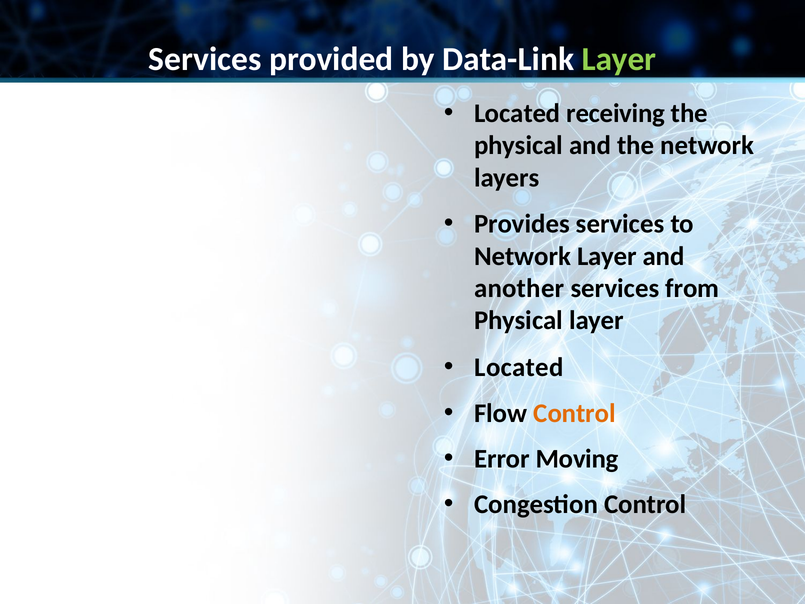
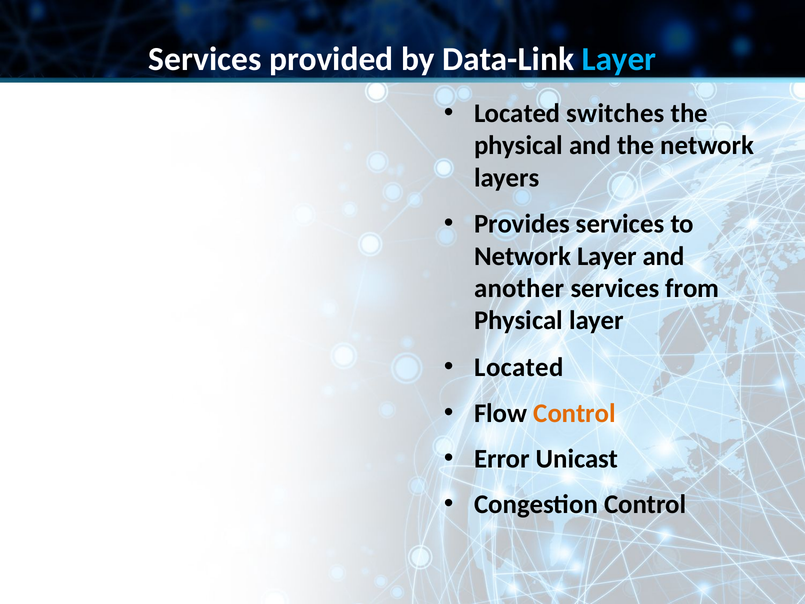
Layer colour: light green -> light blue (619, 59)
receiving: receiving -> switches (615, 113)
Moving: Moving -> Unicast (577, 459)
